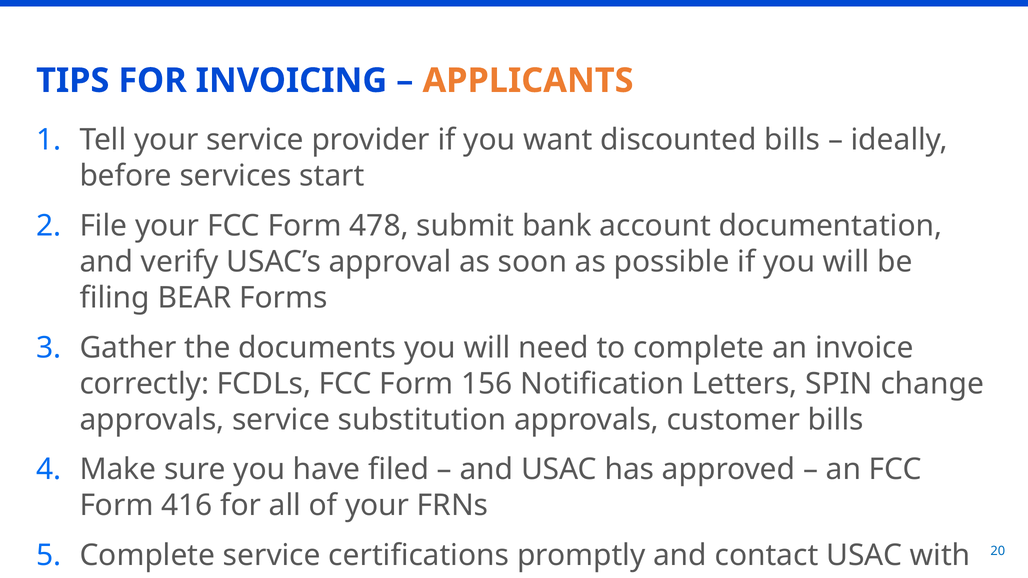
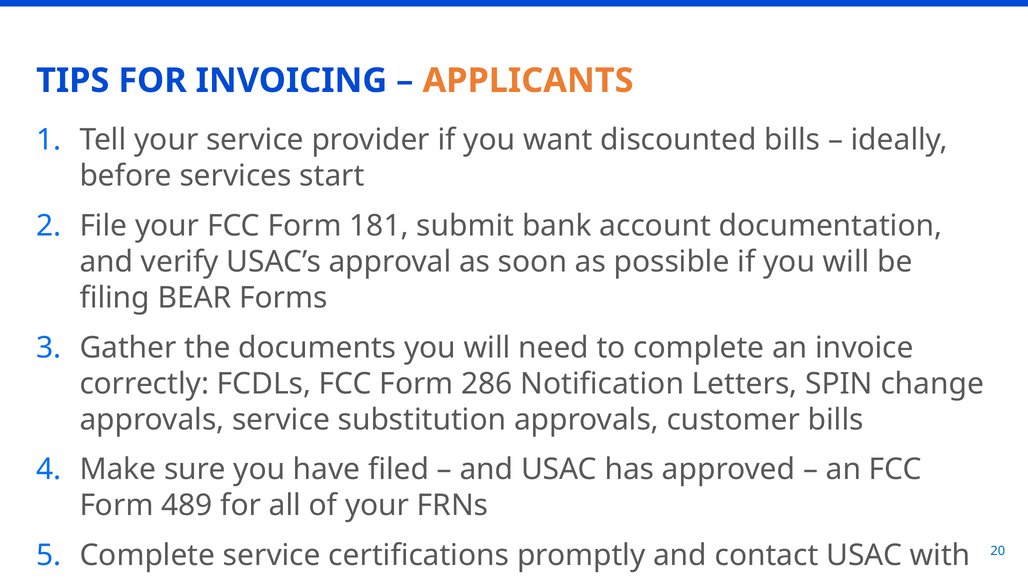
478: 478 -> 181 (379, 226)
156: 156 -> 286 (487, 384)
416: 416 -> 489 (187, 506)
